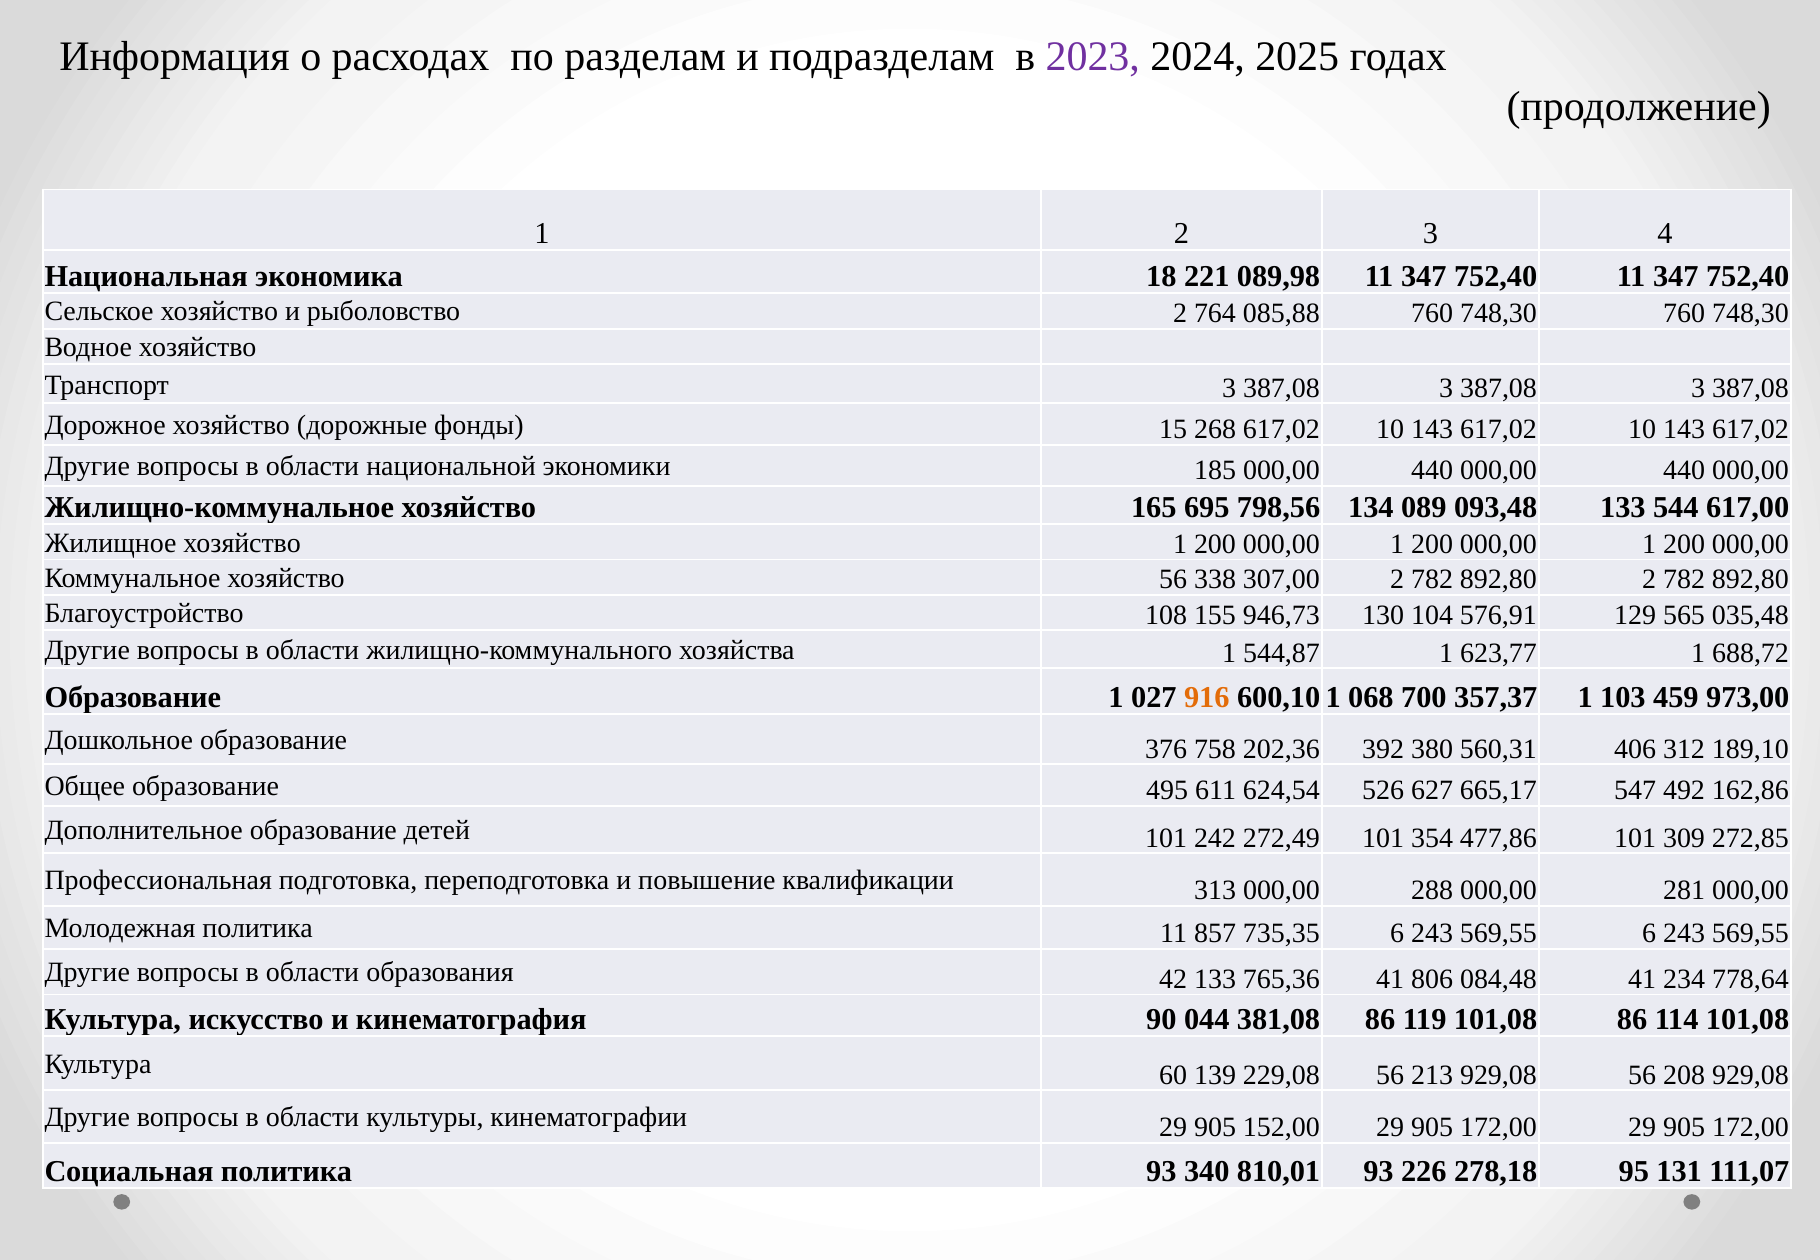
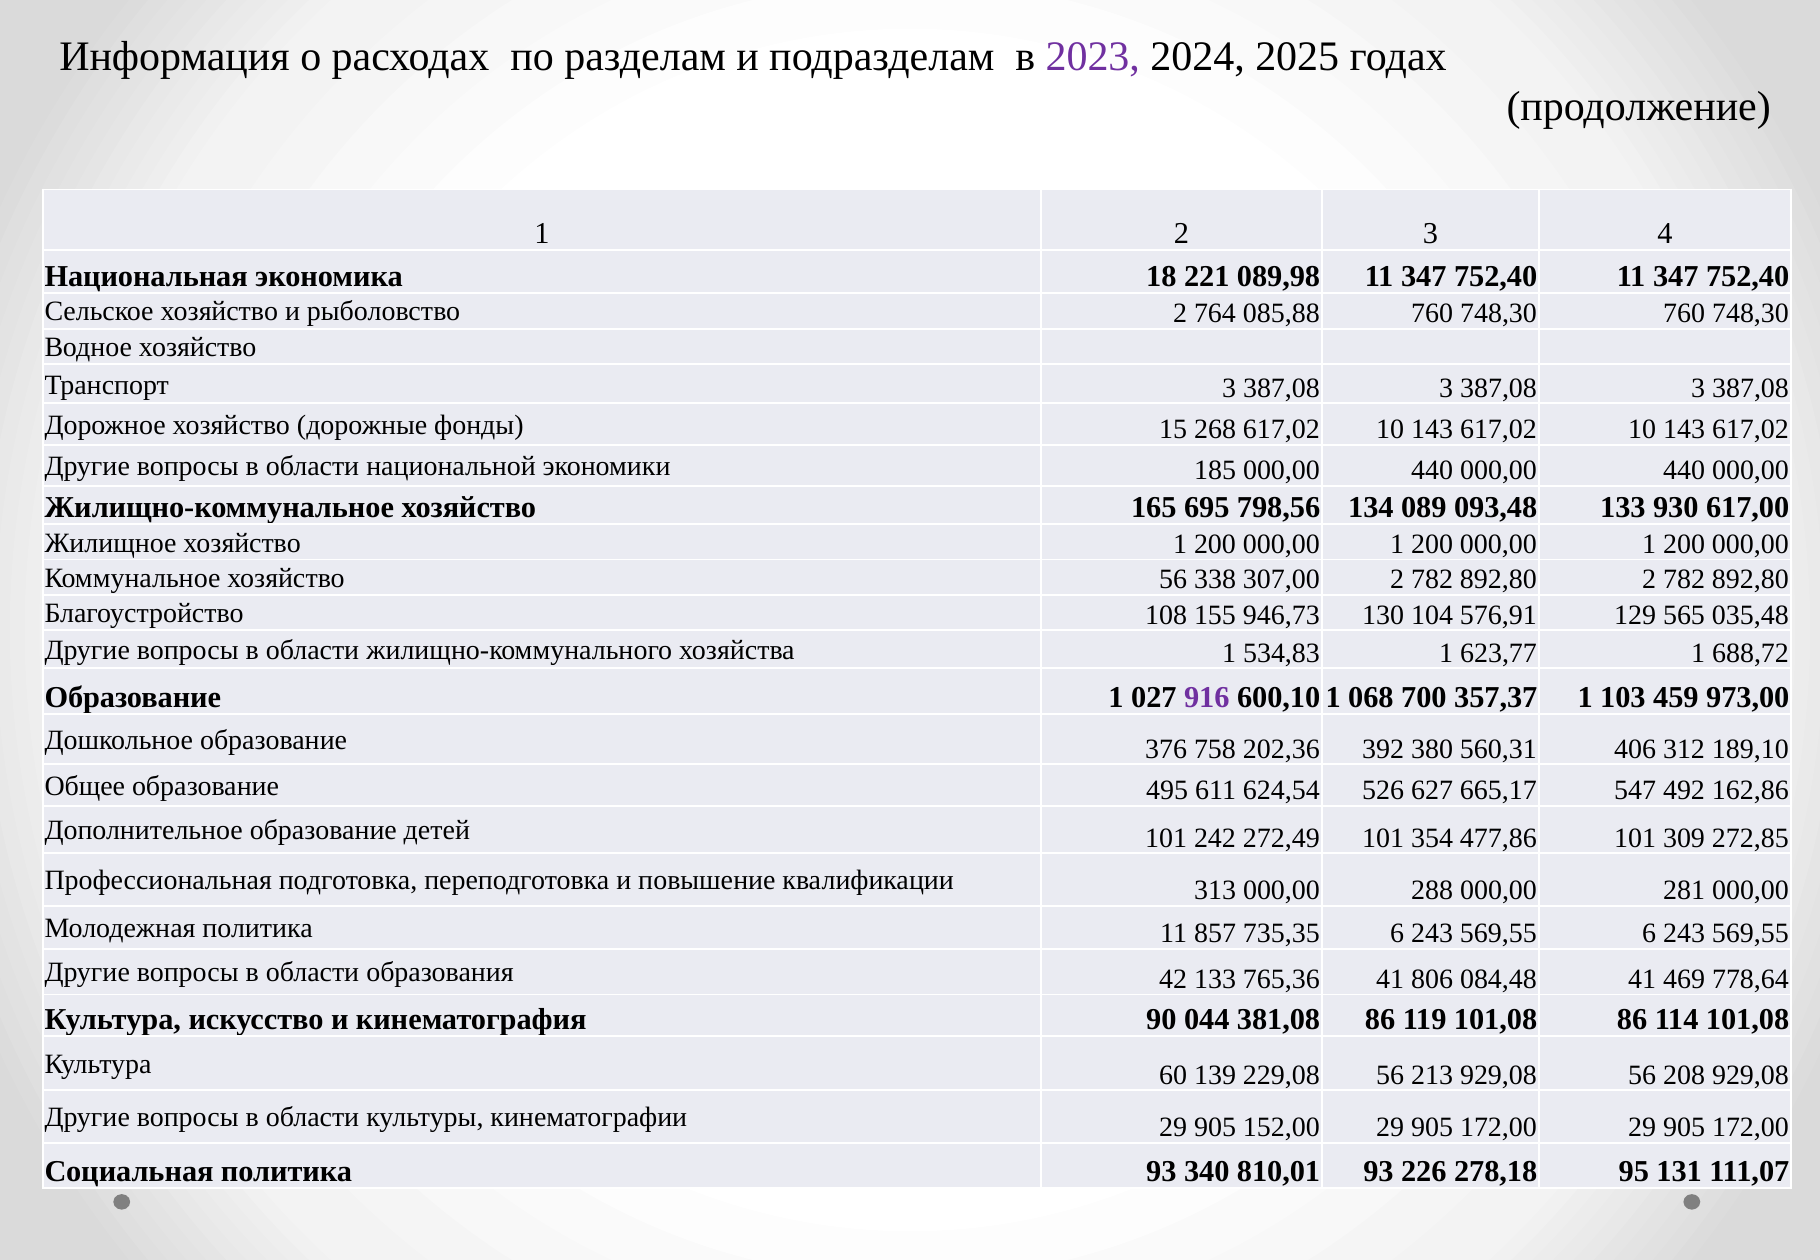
544: 544 -> 930 (1676, 508)
544,87: 544,87 -> 534,83 (1281, 653)
916 colour: orange -> purple (1207, 697)
234: 234 -> 469 (1684, 979)
